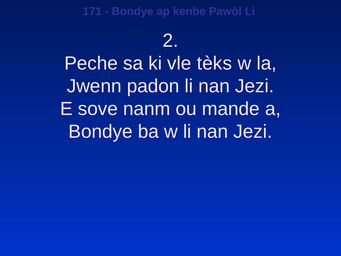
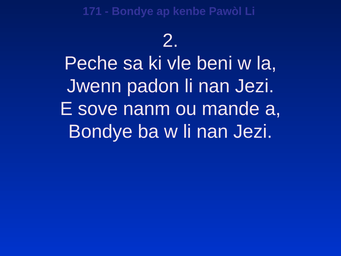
tèks: tèks -> beni (215, 63)
